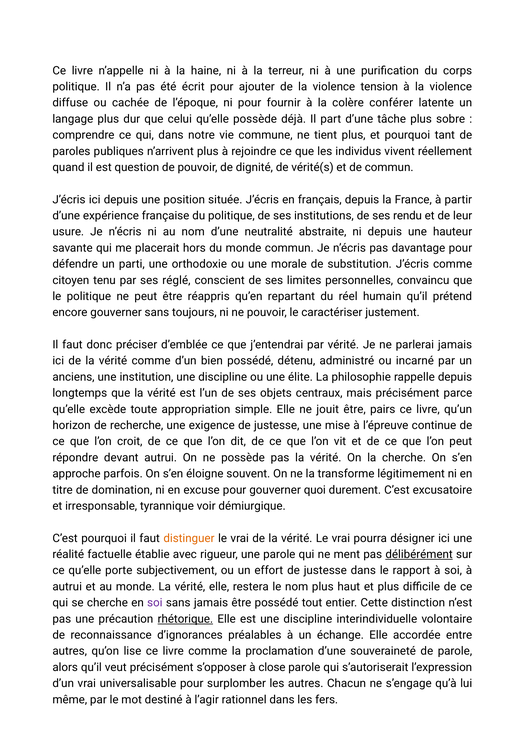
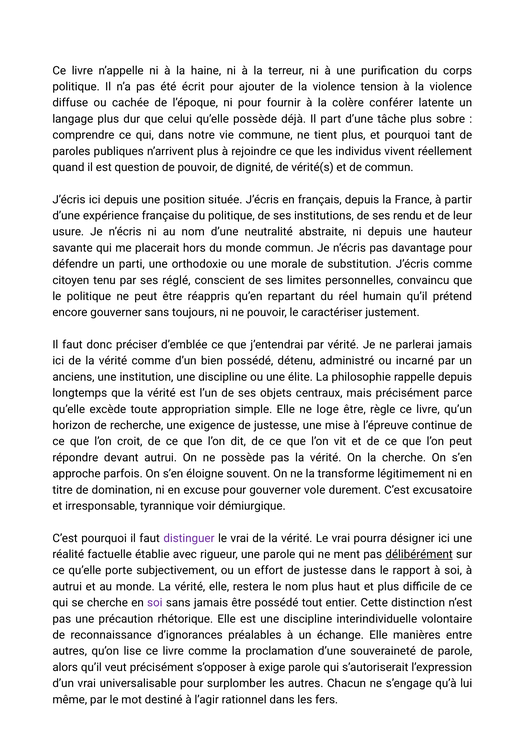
jouit: jouit -> loge (328, 409)
pairs: pairs -> règle (383, 409)
quoi: quoi -> vole (315, 490)
distinguer colour: orange -> purple (189, 538)
rhétorique underline: present -> none (185, 619)
accordée: accordée -> manières (417, 635)
close: close -> exige (272, 667)
